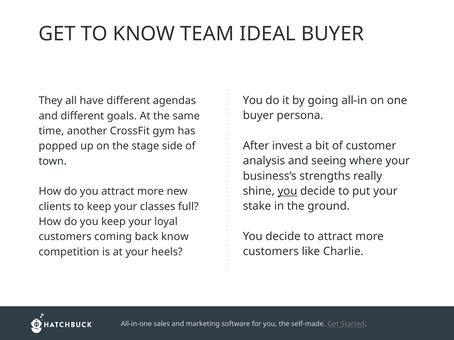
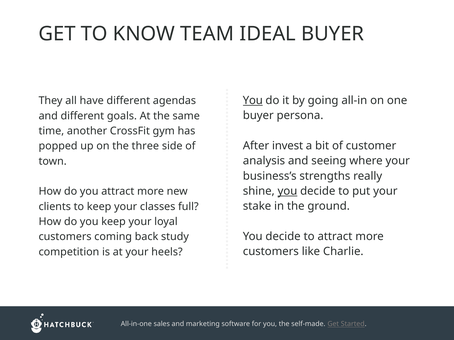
You underline: none -> present (253, 101)
stage: stage -> three (145, 146)
back know: know -> study (175, 237)
